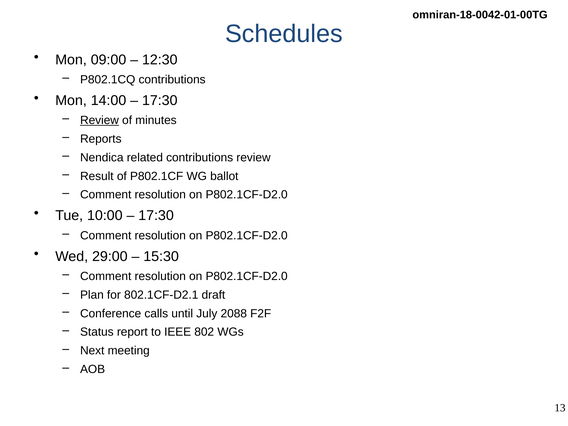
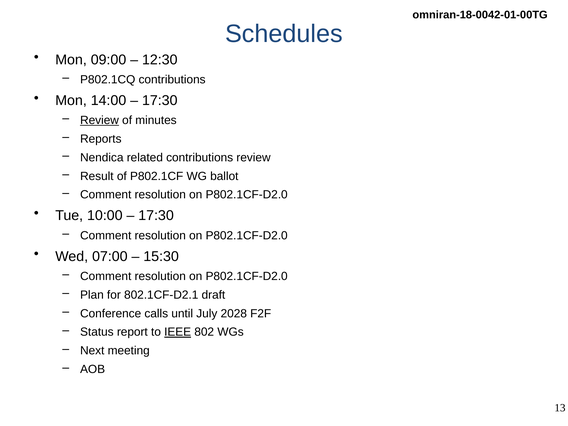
29:00: 29:00 -> 07:00 (110, 256)
2088: 2088 -> 2028 (234, 313)
IEEE underline: none -> present (178, 332)
